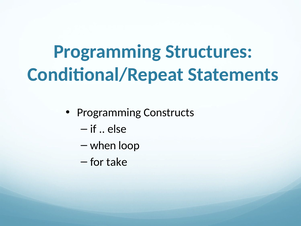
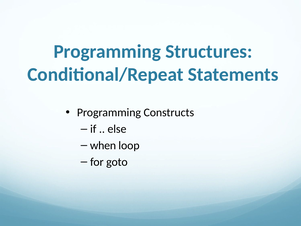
take: take -> goto (117, 162)
